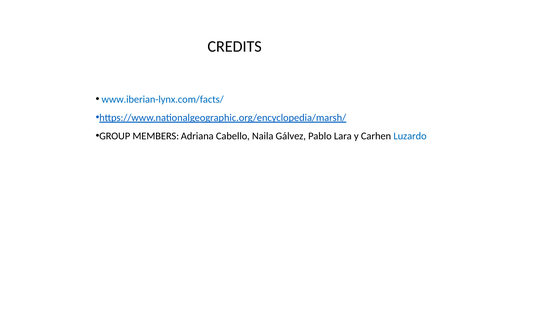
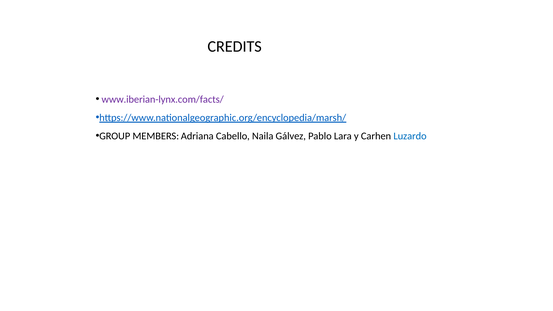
www.iberian-lynx.com/facts/ colour: blue -> purple (163, 99)
